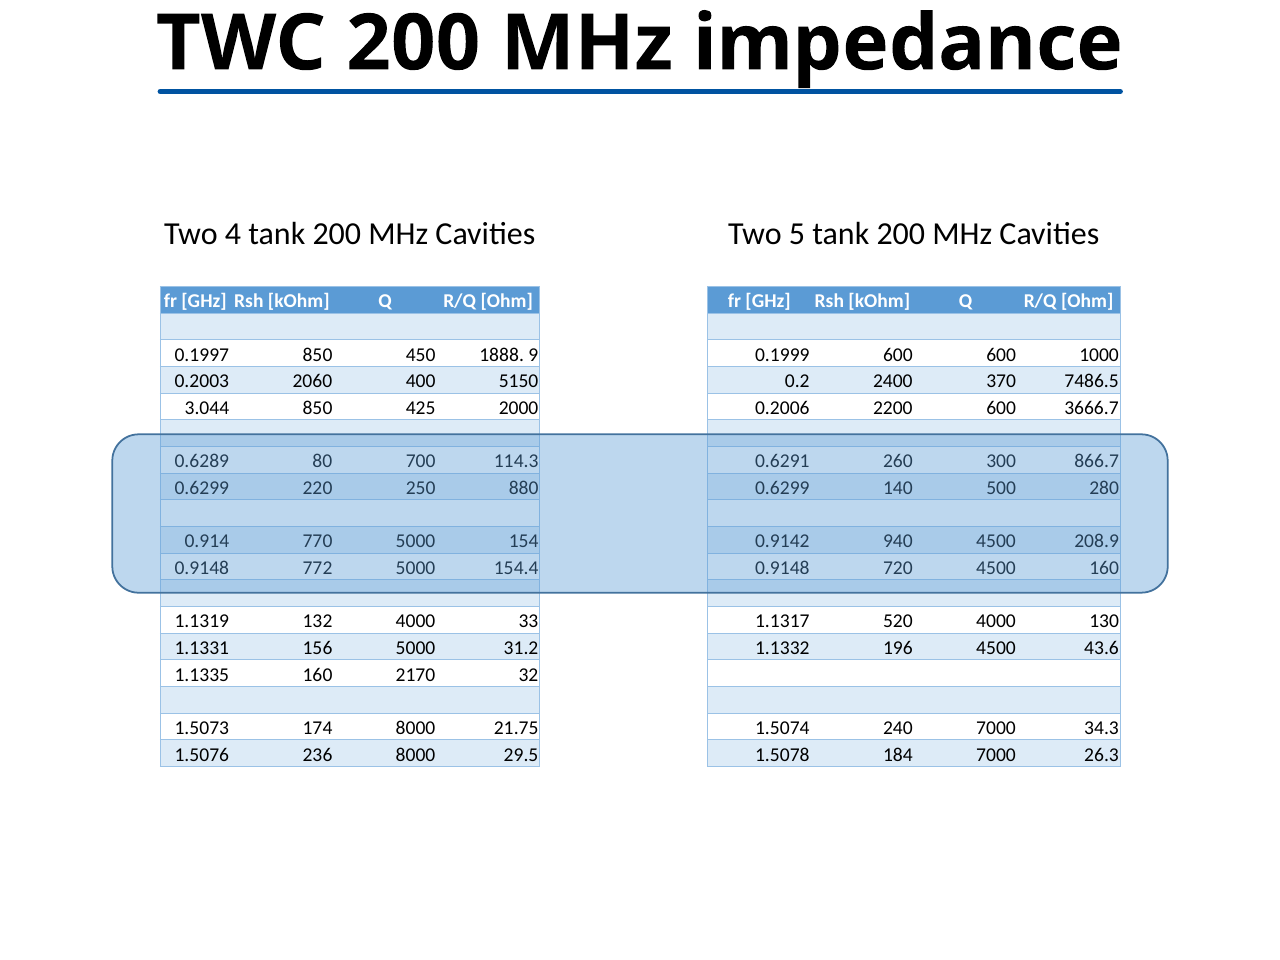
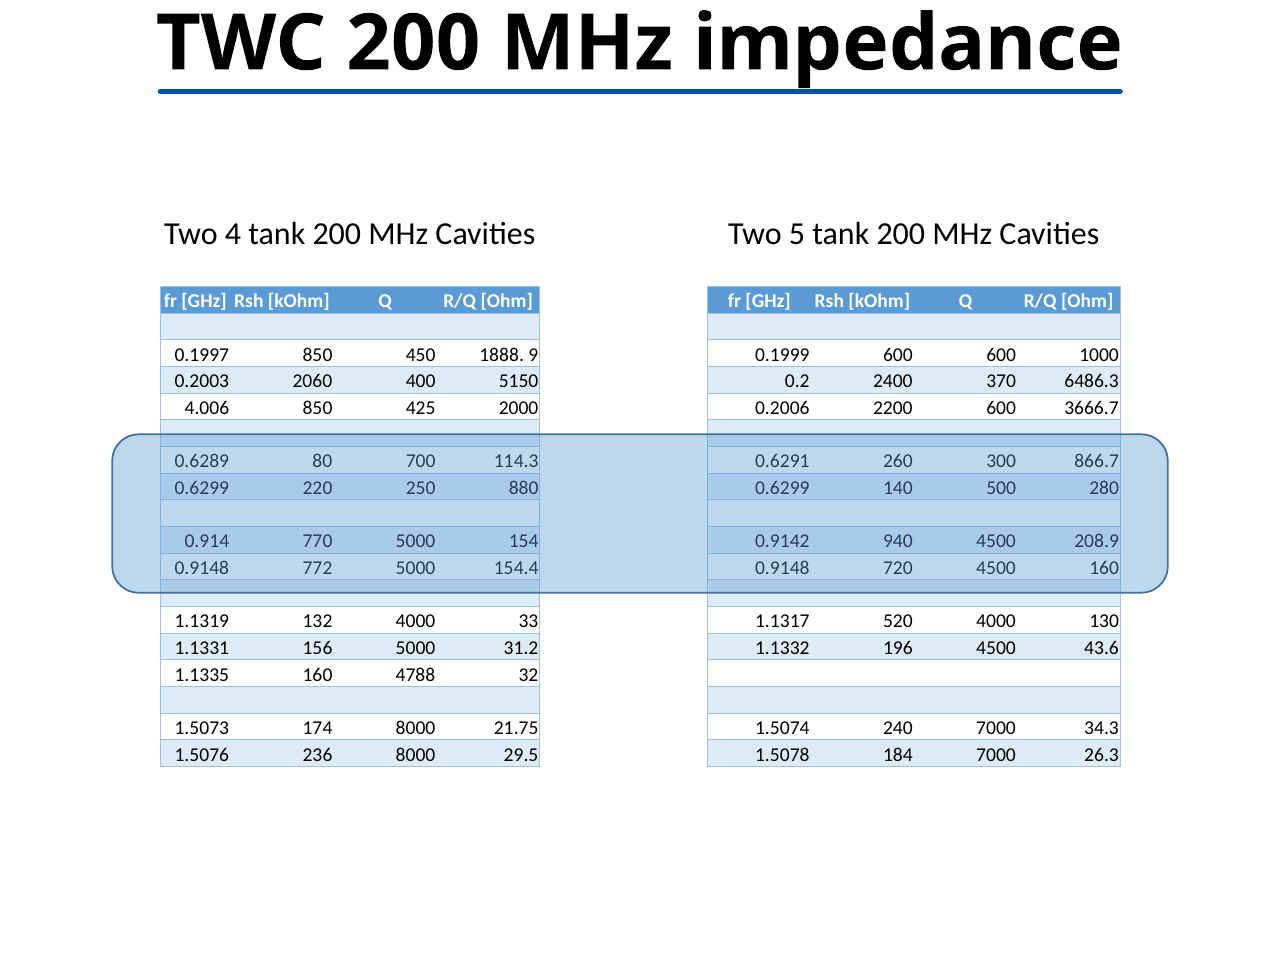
7486.5: 7486.5 -> 6486.3 (1092, 381)
3.044: 3.044 -> 4.006 (207, 408)
2170: 2170 -> 4788 (416, 675)
